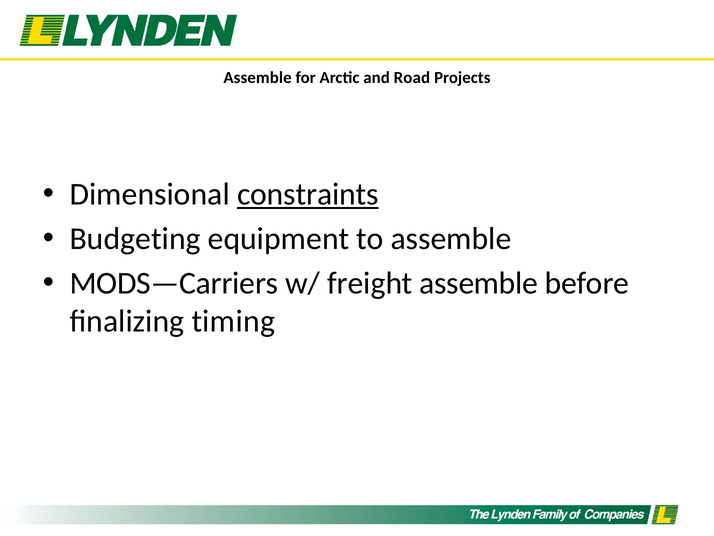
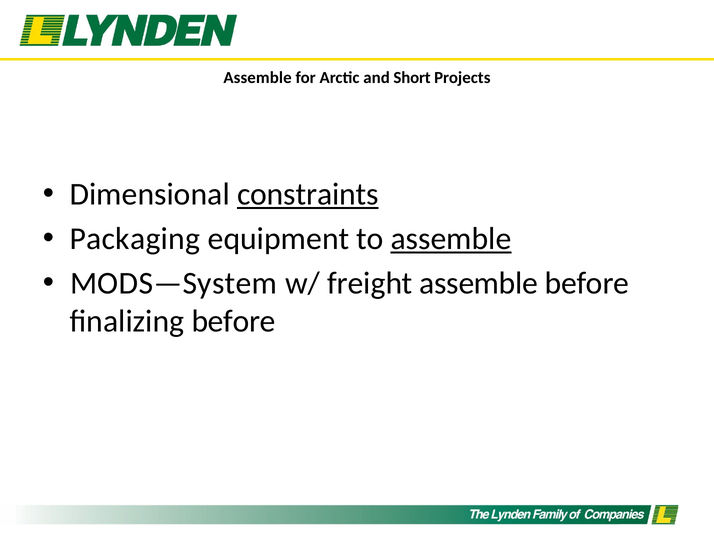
Road: Road -> Short (412, 77)
Budgeting: Budgeting -> Packaging (135, 239)
assemble underline: none -> present (451, 239)
MODS—Carriers: MODS—Carriers -> MODS—System (174, 283)
finalizing timing: timing -> before (234, 321)
